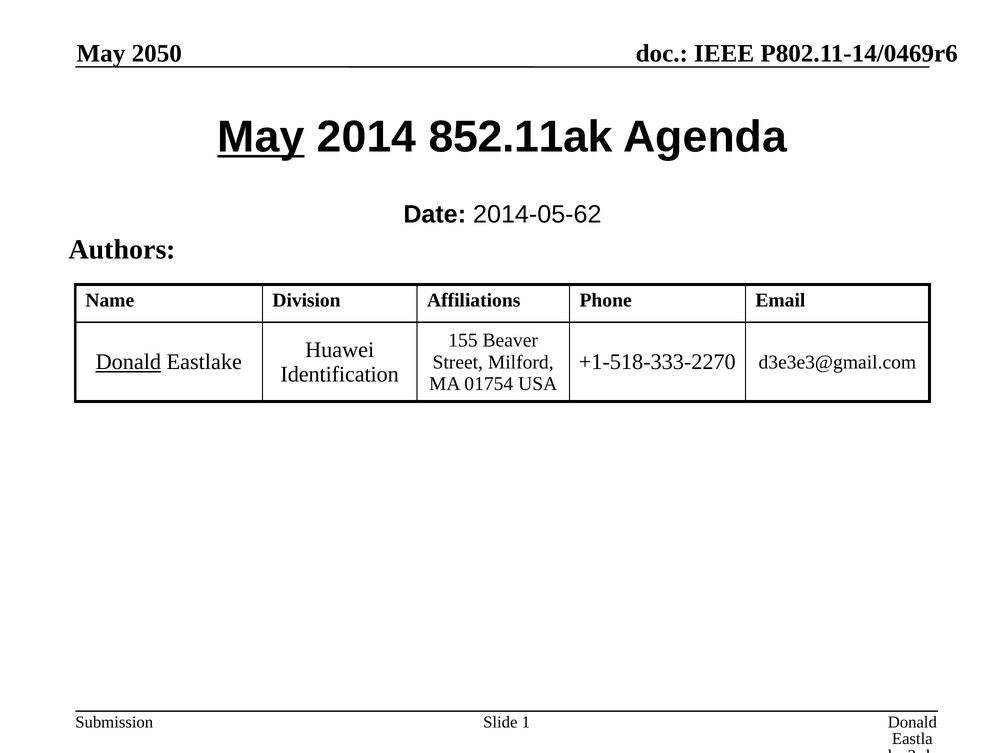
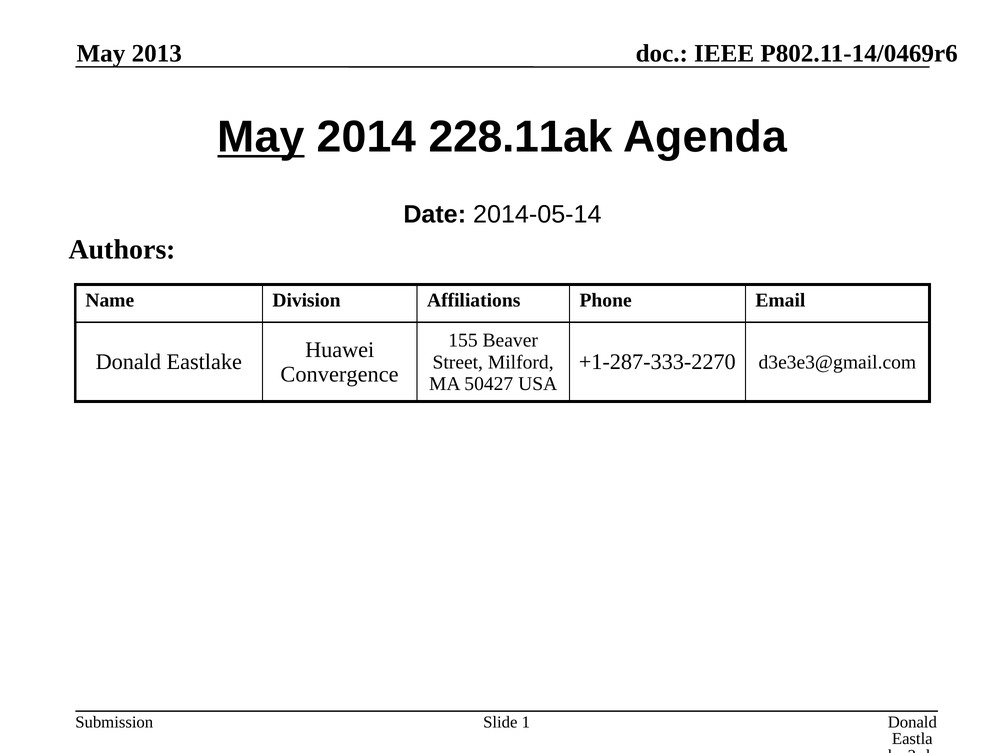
2050: 2050 -> 2013 (157, 54)
852.11ak: 852.11ak -> 228.11ak (521, 137)
2014-05-62: 2014-05-62 -> 2014-05-14 (537, 215)
Donald underline: present -> none (128, 362)
+1-518-333-2270: +1-518-333-2270 -> +1-287-333-2270 (657, 362)
Identification: Identification -> Convergence (340, 375)
01754: 01754 -> 50427 (489, 384)
